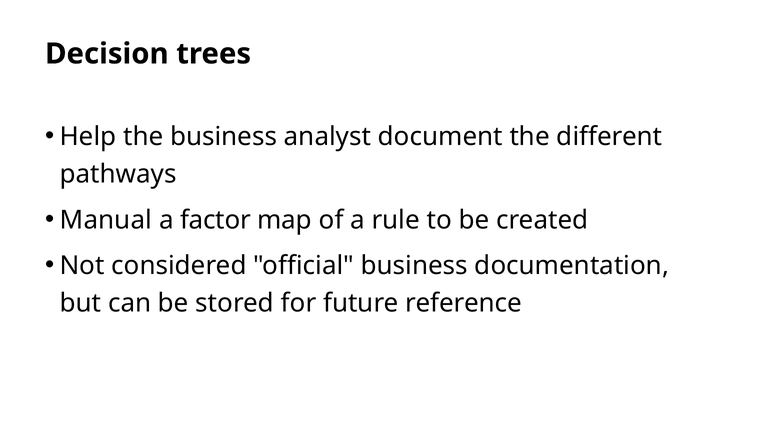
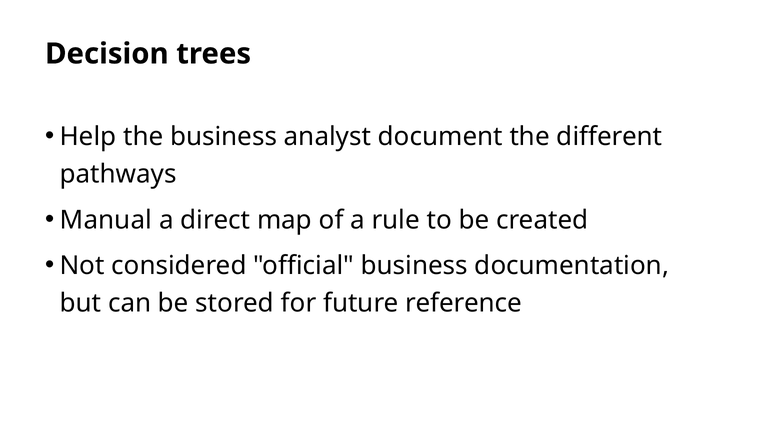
factor: factor -> direct (215, 220)
